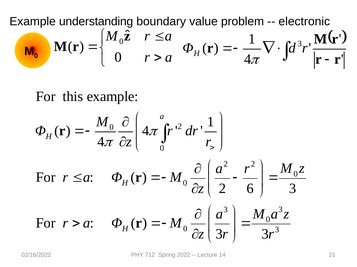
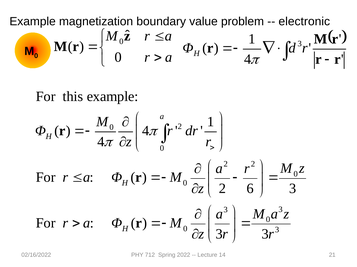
understanding: understanding -> magnetization (96, 22)
